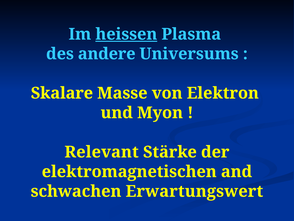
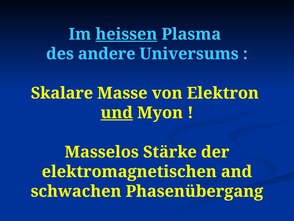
und underline: none -> present (117, 113)
Relevant: Relevant -> Masselos (102, 152)
Erwartungswert: Erwartungswert -> Phasenübergang (194, 191)
